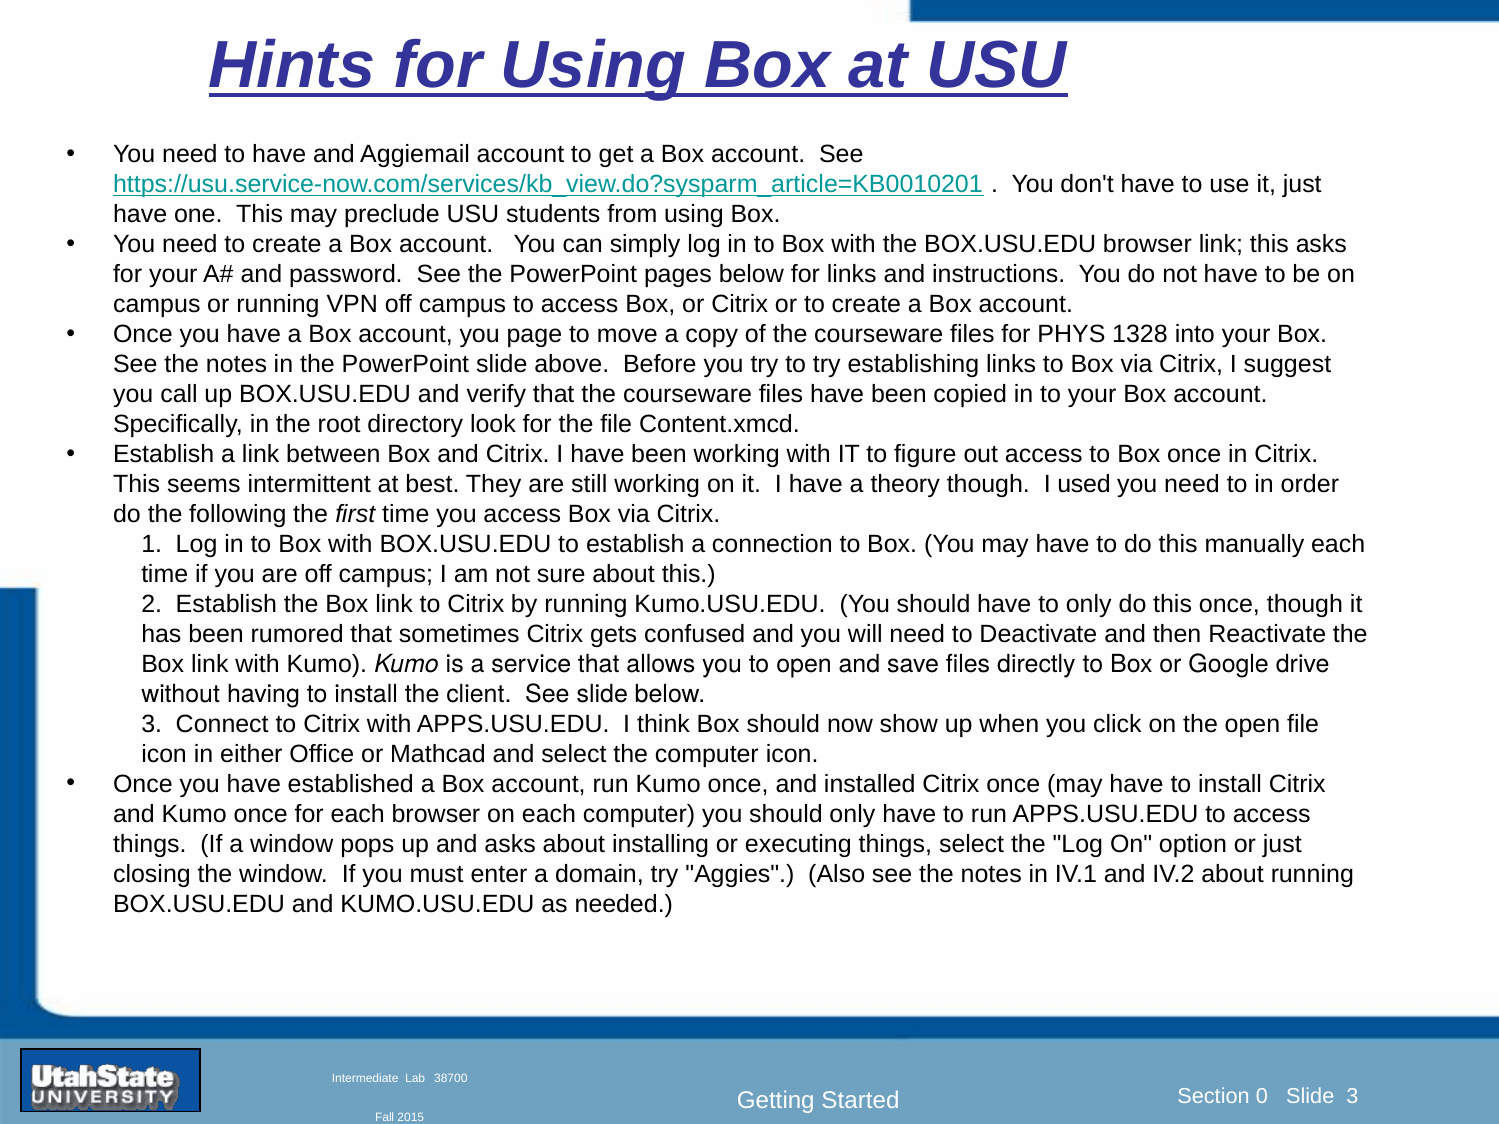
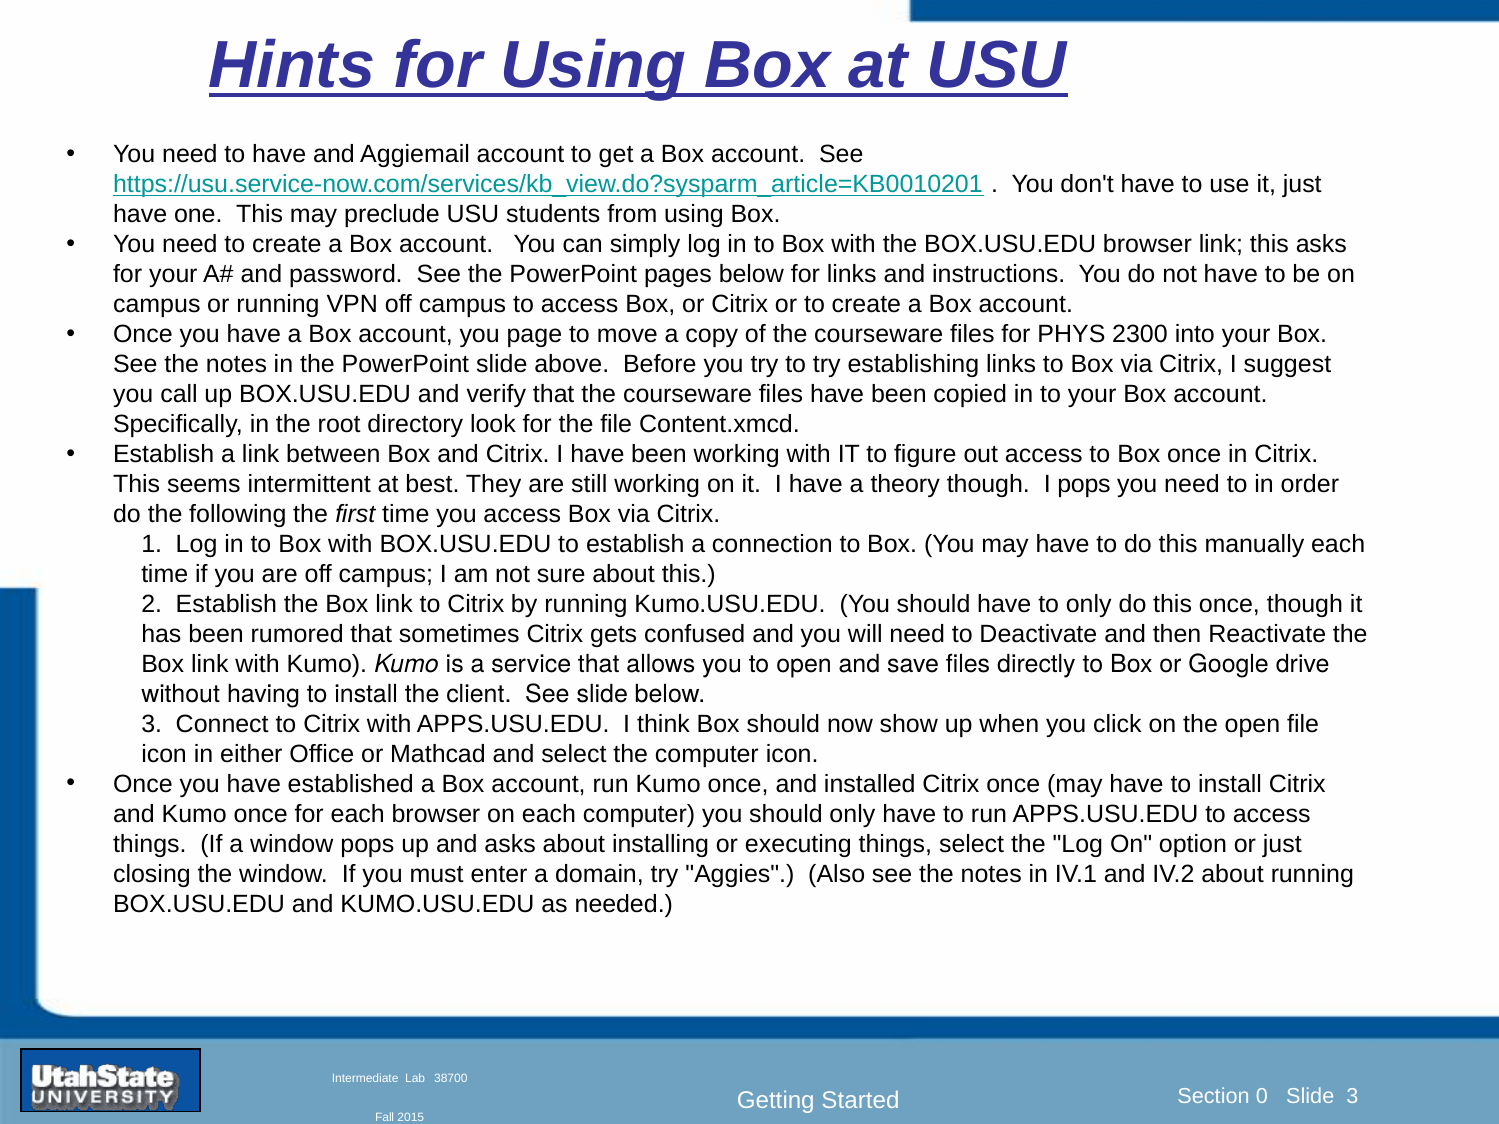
1328: 1328 -> 2300 (1140, 335)
I used: used -> pops (1084, 484)
